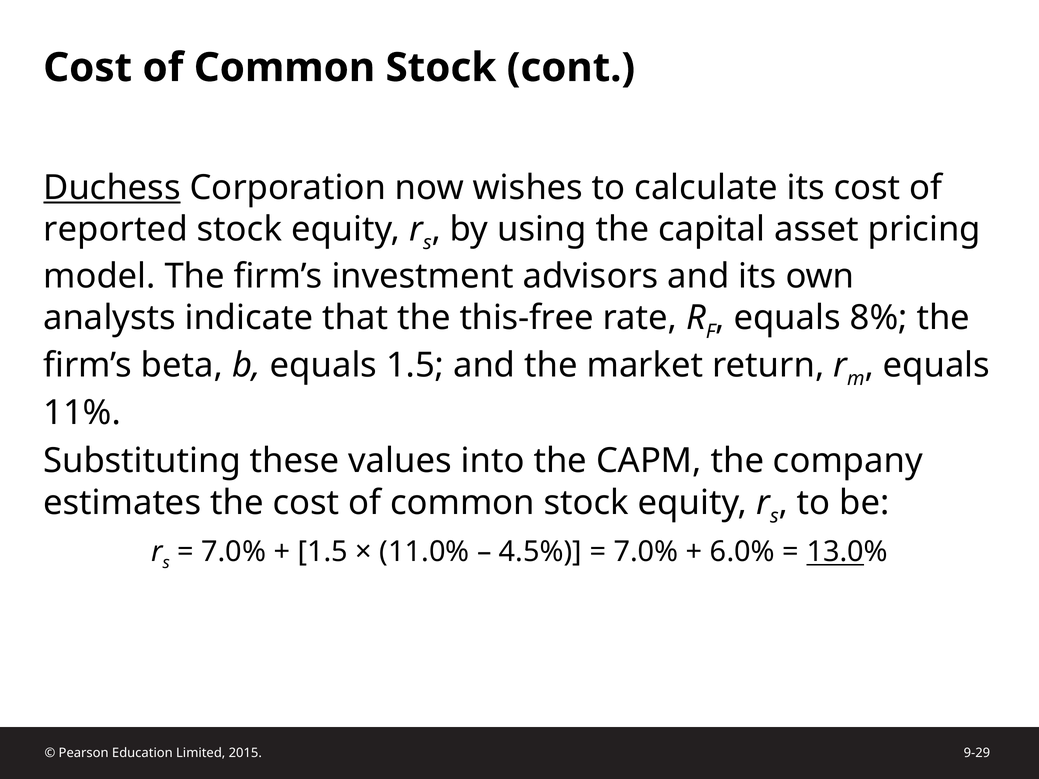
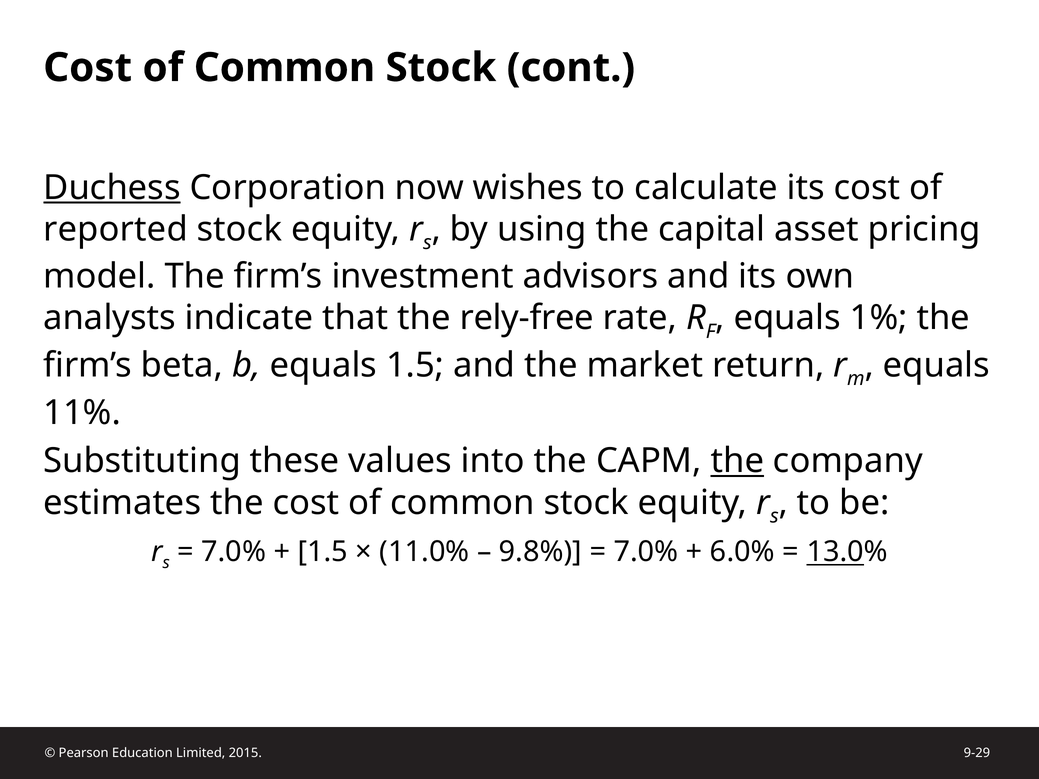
this-free: this-free -> rely-free (527, 318)
8%: 8% -> 1% (879, 318)
the underline: none -> present (737, 461)
4.5%: 4.5% -> 9.8% (540, 552)
